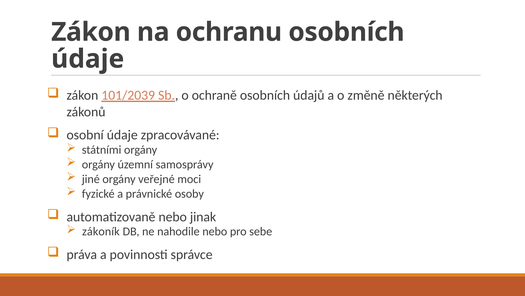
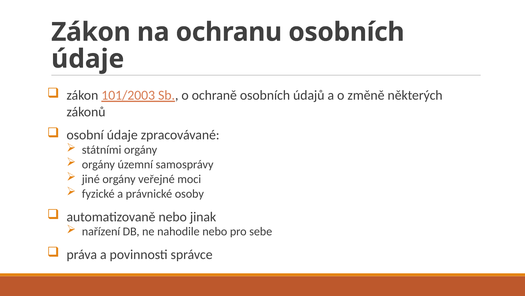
101/2039: 101/2039 -> 101/2003 (128, 95)
zákoník: zákoník -> nařízení (101, 231)
